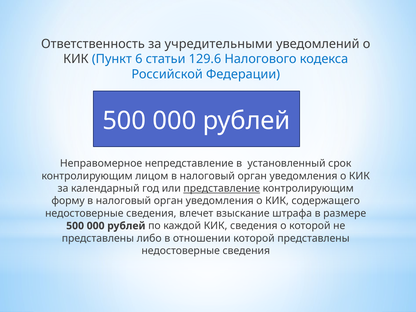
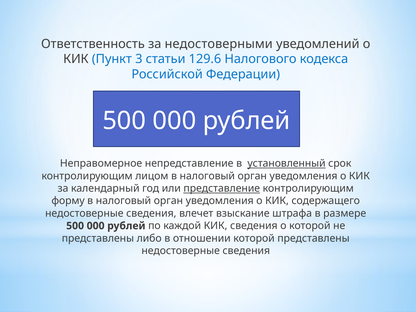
учредительными: учредительными -> недостоверными (219, 44)
6: 6 -> 3 (139, 59)
установленный underline: none -> present (287, 163)
